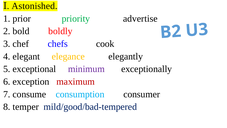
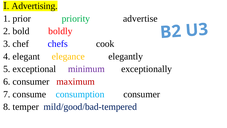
Astonished: Astonished -> Advertising (35, 6)
6 exception: exception -> consumer (31, 81)
